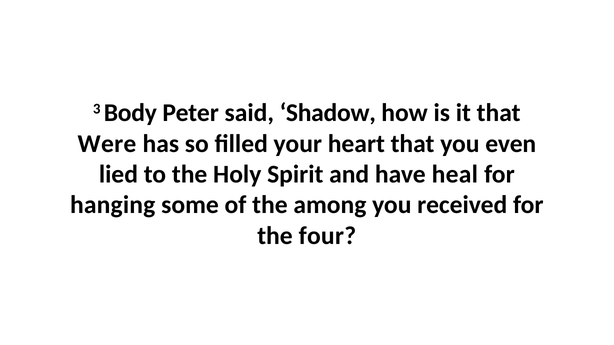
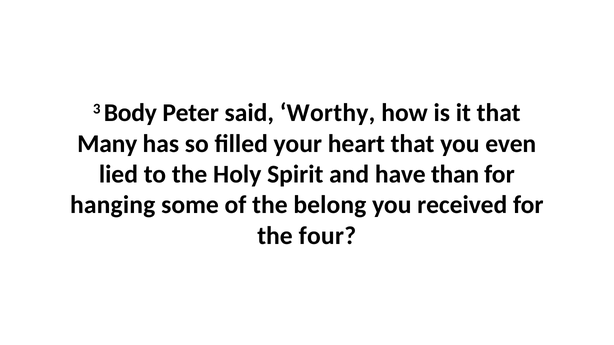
Shadow: Shadow -> Worthy (328, 113)
Were: Were -> Many (107, 144)
heal: heal -> than (455, 174)
among: among -> belong (330, 205)
